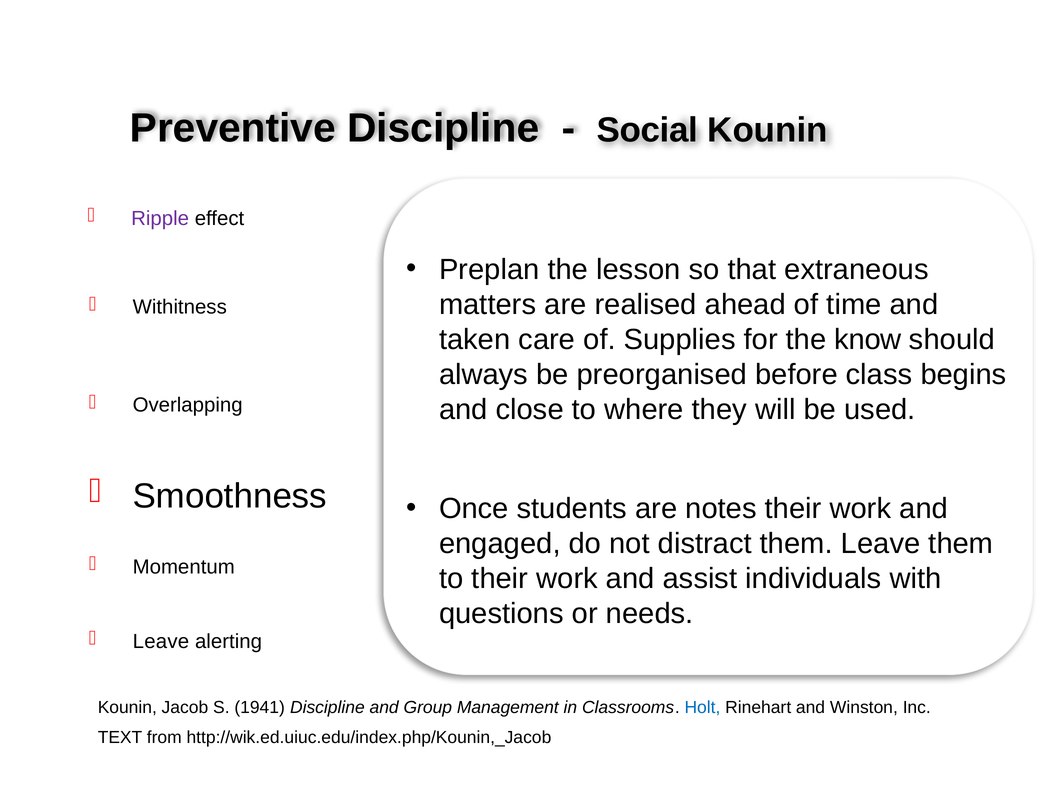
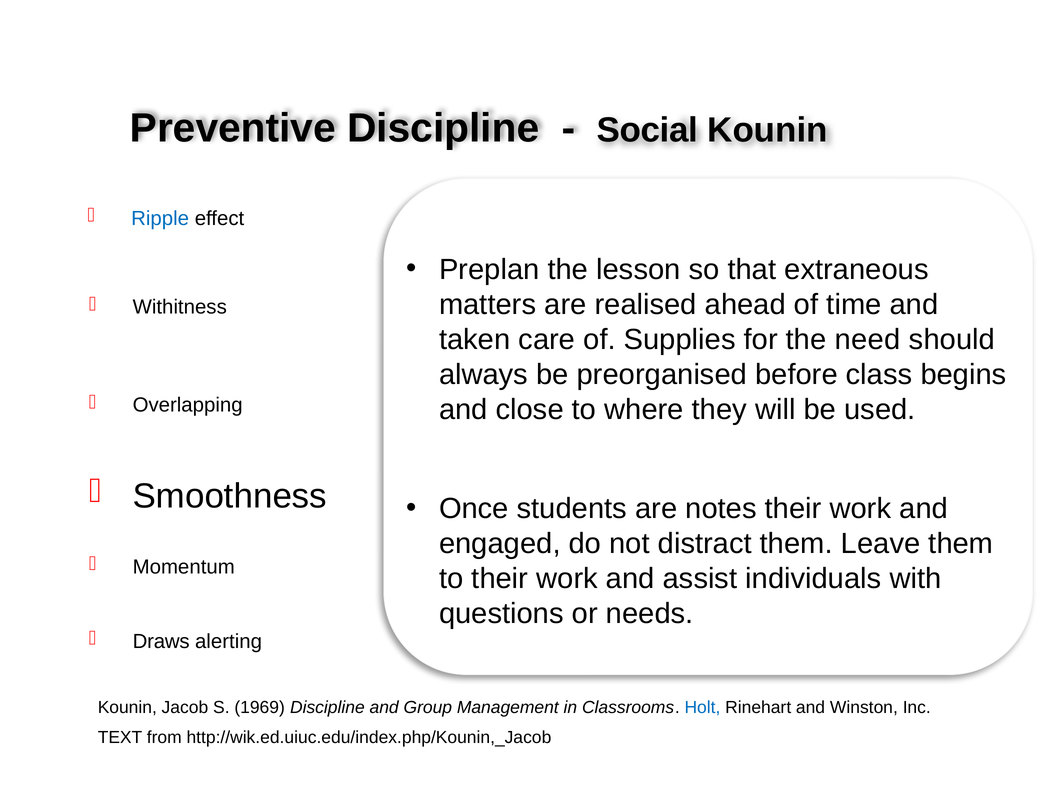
Ripple colour: purple -> blue (160, 218)
know: know -> need (868, 339)
Leave: Leave -> Draws (161, 641)
1941: 1941 -> 1969 (260, 707)
